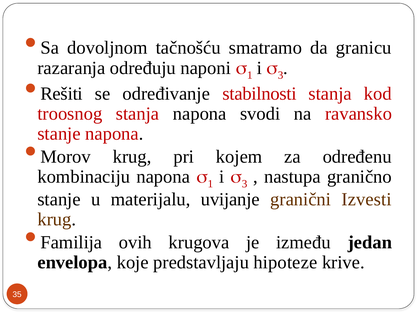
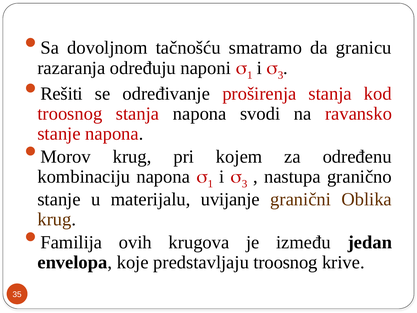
stabilnosti: stabilnosti -> proširenja (259, 93)
Izvesti: Izvesti -> Oblika (367, 199)
predstavljaju hipoteze: hipoteze -> troosnog (286, 262)
